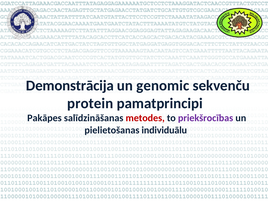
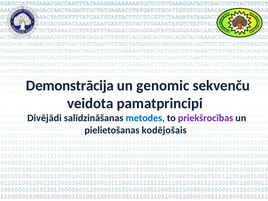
protein: protein -> veidota (90, 103)
Pakāpes: Pakāpes -> Divējādi (44, 118)
metodes colour: red -> blue (145, 118)
individuālu: individuālu -> kodējošais (164, 130)
